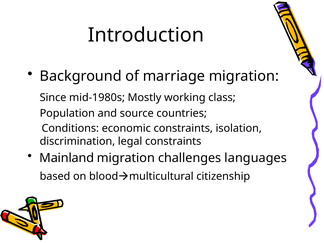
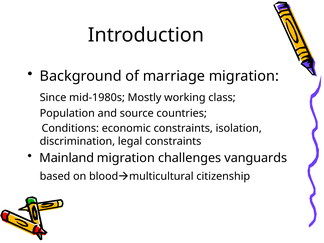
languages: languages -> vanguards (256, 158)
